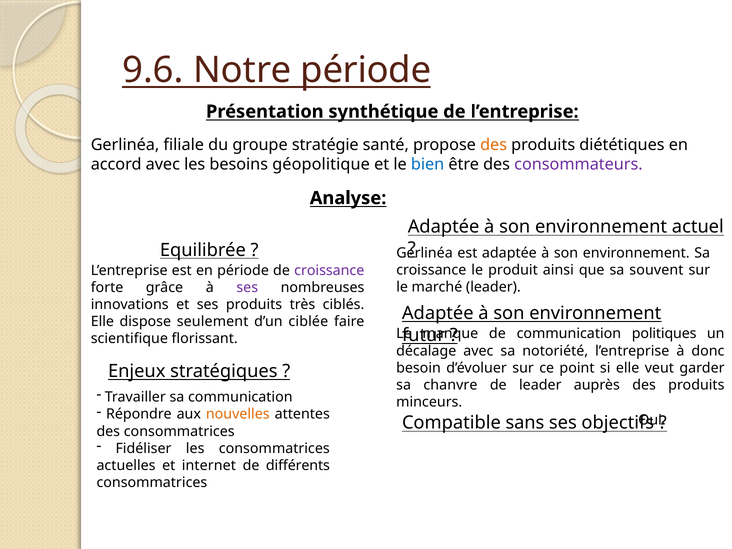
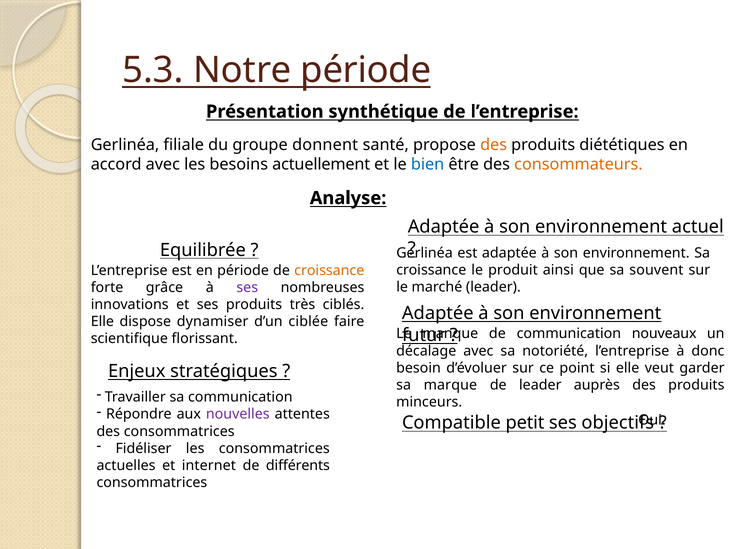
9.6: 9.6 -> 5.3 (153, 70)
stratégie: stratégie -> donnent (325, 145)
géopolitique: géopolitique -> actuellement (321, 164)
consommateurs colour: purple -> orange (578, 164)
croissance colour: purple -> orange (329, 270)
seulement: seulement -> dynamiser (213, 322)
politiques: politiques -> nouveaux (664, 334)
chanvre: chanvre -> marque (450, 385)
nouvelles colour: orange -> purple (238, 414)
sans: sans -> petit (525, 423)
